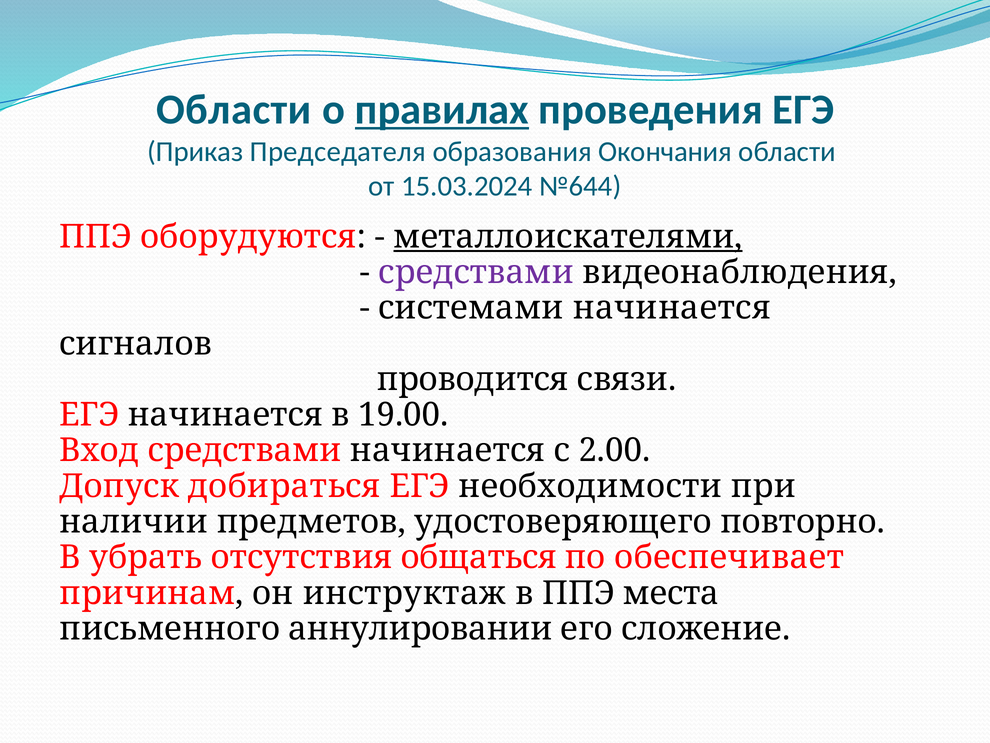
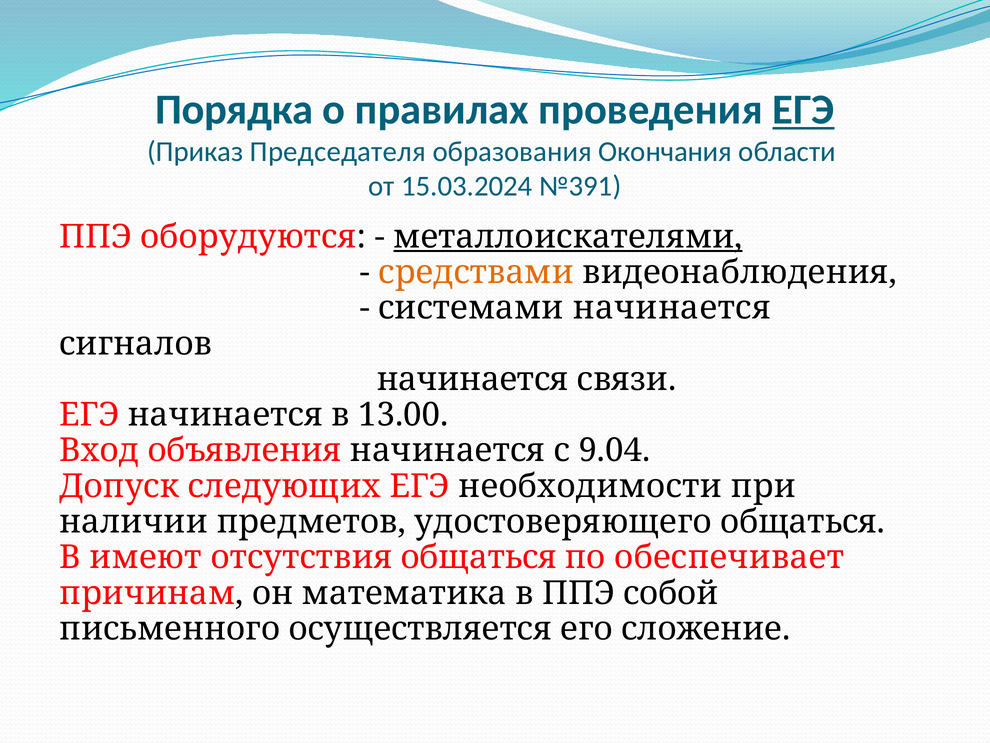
Области: Области -> Порядка (234, 110)
правилах underline: present -> none (442, 110)
ЕГЭ underline: none -> present (803, 110)
№644: №644 -> №391 (580, 186)
средствами colour: purple -> orange (476, 272)
проводится: проводится -> начинается (473, 379)
19.00: 19.00 -> 13.00 (403, 415)
Вход средствами: средствами -> объявления (245, 450)
2.00: 2.00 -> 9.04 (614, 450)
добираться: добираться -> следующих (284, 486)
удостоверяющего повторно: повторно -> общаться (803, 522)
убрать: убрать -> имеют (146, 557)
инструктаж: инструктаж -> математика (404, 593)
места: места -> собой (671, 593)
аннулировании: аннулировании -> осуществляется (420, 628)
